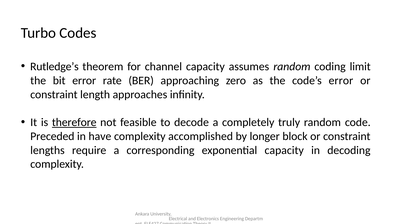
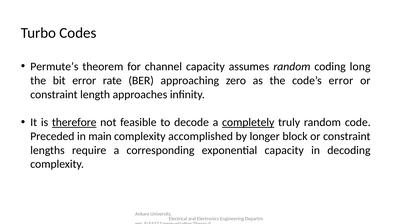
Rutledge’s: Rutledge’s -> Permute’s (54, 67)
limit: limit -> long (360, 67)
completely underline: none -> present (248, 123)
have: have -> main (100, 137)
